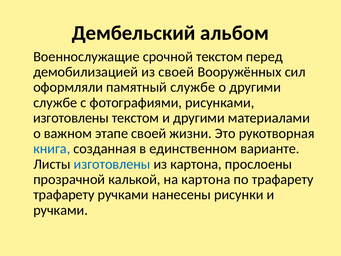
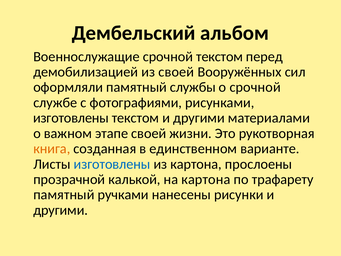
памятный службе: службе -> службы (193, 87)
о другими: другими -> срочной (255, 87)
книга colour: blue -> orange (52, 149)
трафарету: трафарету -> памятный (64, 195)
ручками: ручками -> другими (61, 210)
